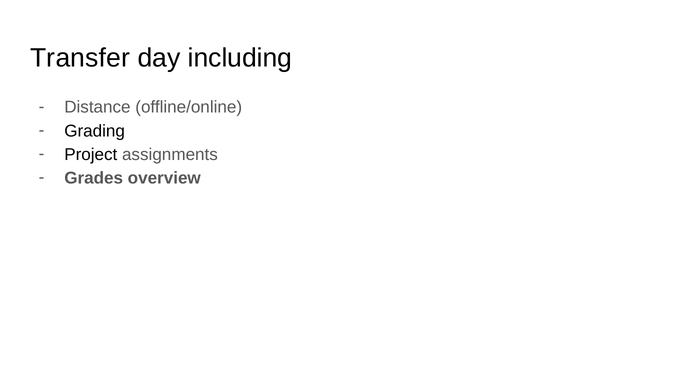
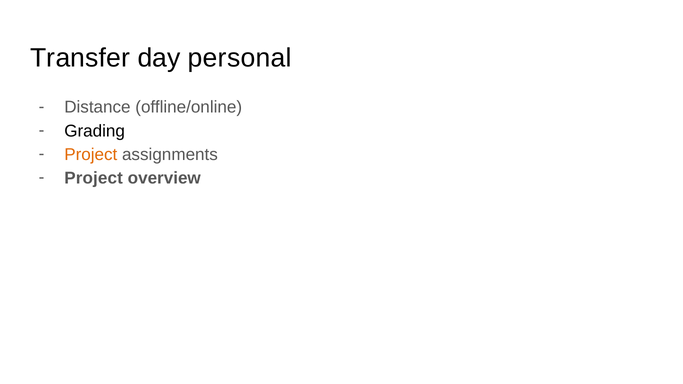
including: including -> personal (240, 58)
Project colour: black -> orange (91, 155)
Grades: Grades -> Project (94, 178)
